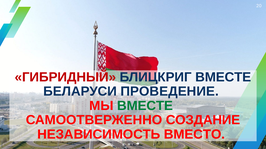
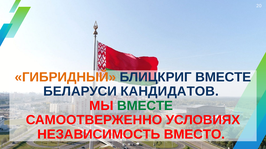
ГИБРИДНЫЙ colour: red -> orange (65, 77)
ПРОВЕДЕНИЕ: ПРОВЕДЕНИЕ -> КАНДИДАТОВ (170, 92)
СОЗДАНИЕ: СОЗДАНИЕ -> УСЛОВИЯХ (203, 121)
